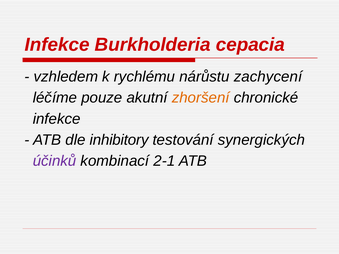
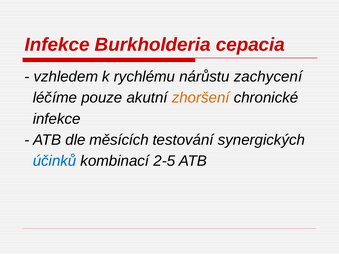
inhibitory: inhibitory -> měsících (119, 140)
účinků colour: purple -> blue (55, 161)
2-1: 2-1 -> 2-5 (164, 161)
